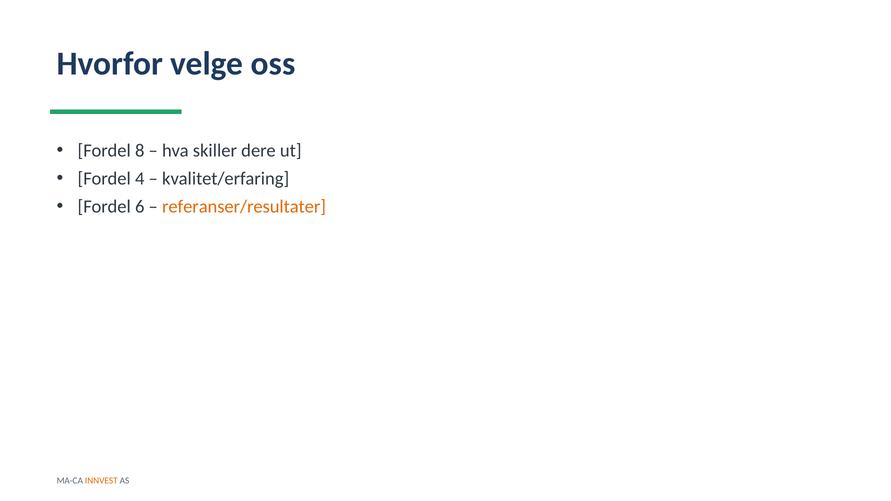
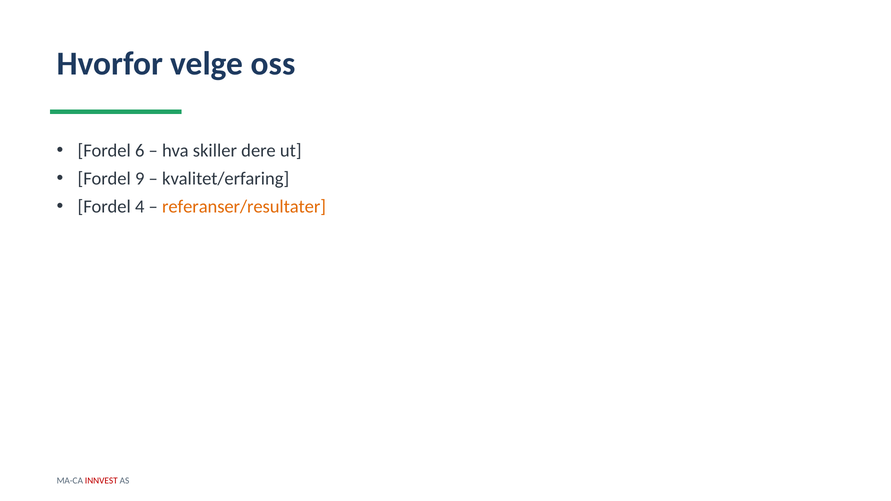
8: 8 -> 6 (140, 151)
4: 4 -> 9 (140, 179)
6: 6 -> 4 (140, 207)
INNVEST colour: orange -> red (101, 481)
